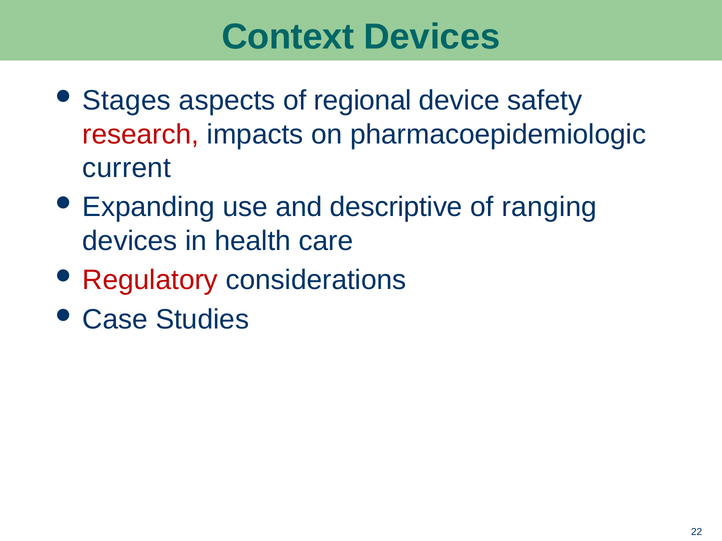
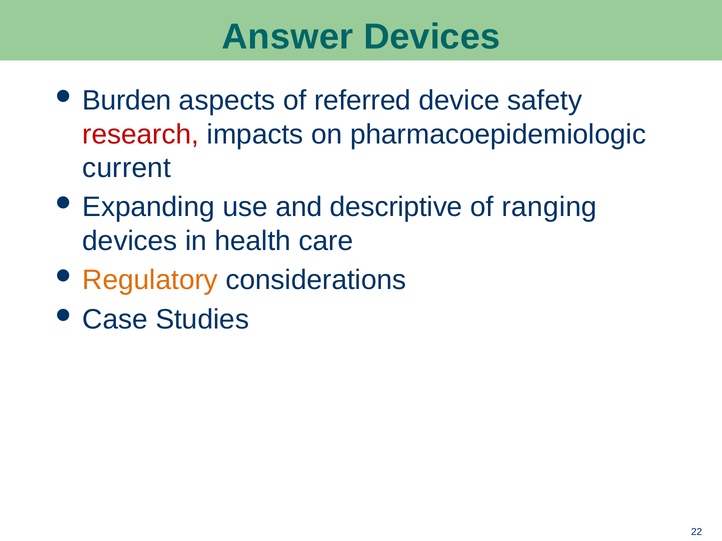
Context: Context -> Answer (288, 37)
Stages: Stages -> Burden (127, 101)
regional: regional -> referred (363, 101)
Regulatory colour: red -> orange (150, 280)
